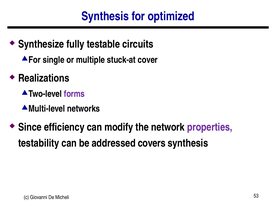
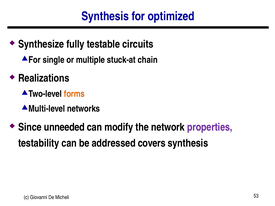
cover: cover -> chain (148, 60)
forms colour: purple -> orange (74, 94)
efficiency: efficiency -> unneeded (64, 127)
